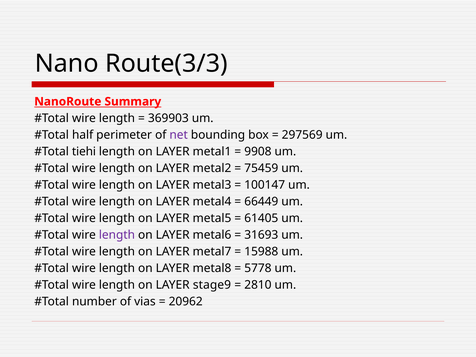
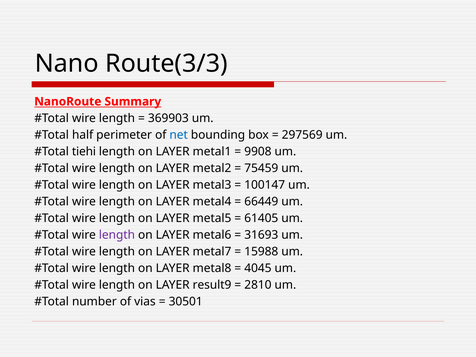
net colour: purple -> blue (179, 135)
5778: 5778 -> 4045 (258, 268)
stage9: stage9 -> result9 (212, 285)
20962: 20962 -> 30501 (186, 302)
